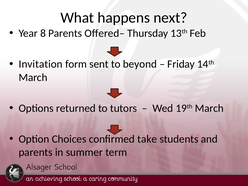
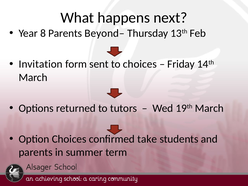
Offered–: Offered– -> Beyond– (105, 33)
to beyond: beyond -> choices (140, 64)
